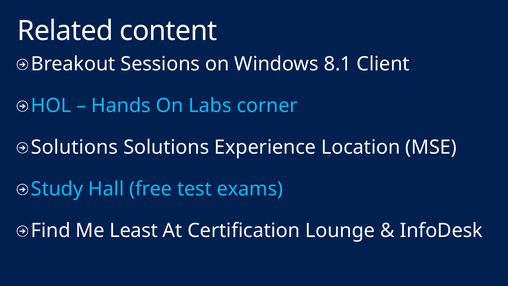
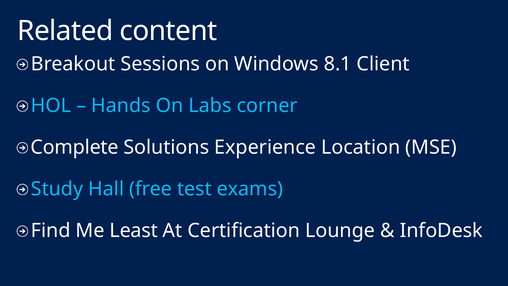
Solutions: Solutions -> Complete (75, 147)
